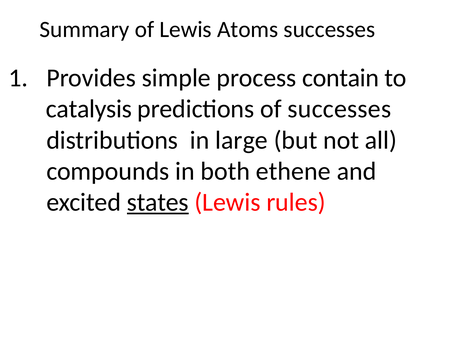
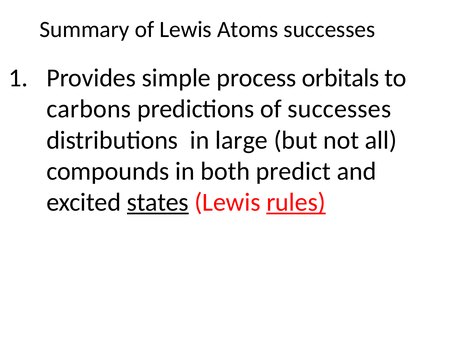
contain: contain -> orbitals (341, 78)
catalysis: catalysis -> carbons (89, 109)
ethene: ethene -> predict (293, 171)
rules underline: none -> present (296, 202)
